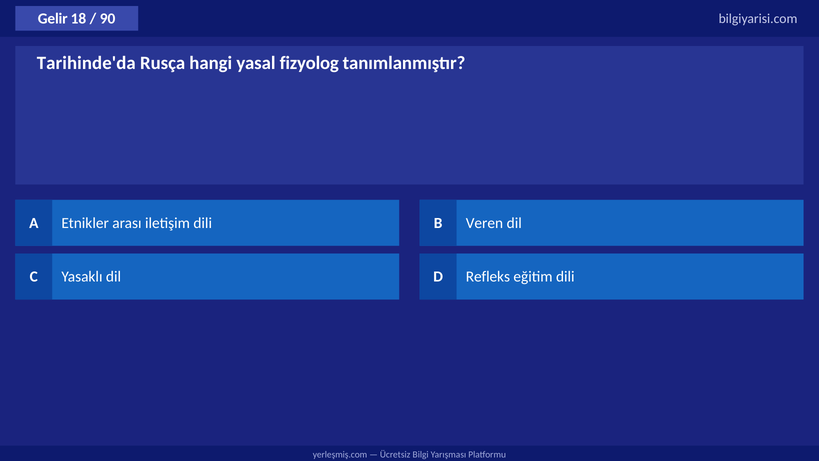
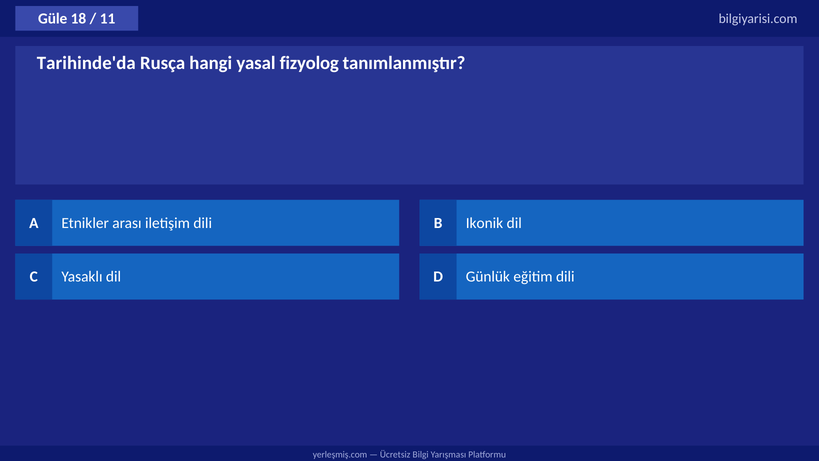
Gelir: Gelir -> Güle (53, 19)
90: 90 -> 11 (108, 19)
Veren: Veren -> Ikonik (484, 223)
Refleks: Refleks -> Günlük (488, 277)
